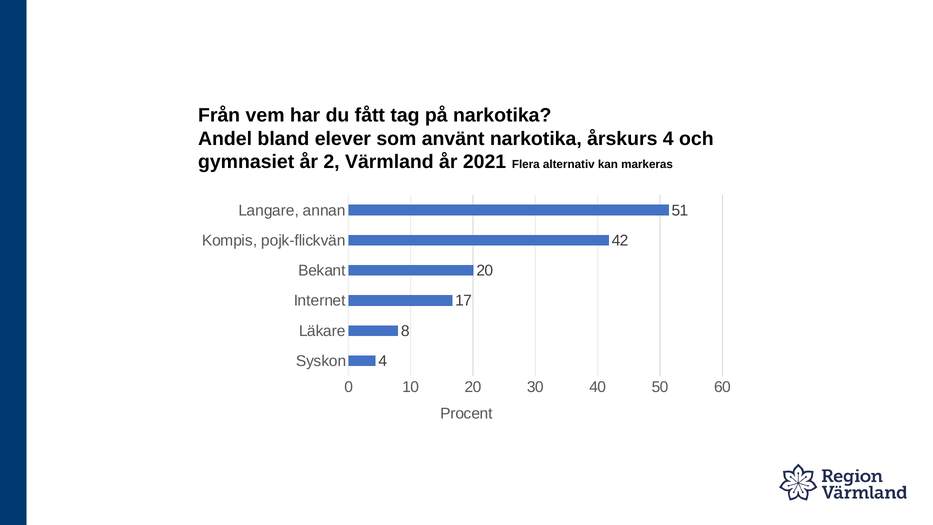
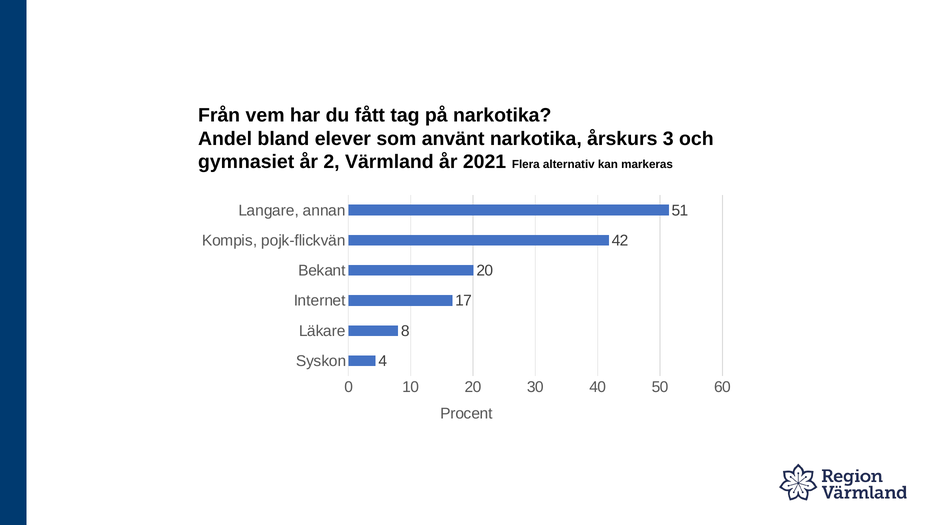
årskurs 4: 4 -> 3 (668, 139)
